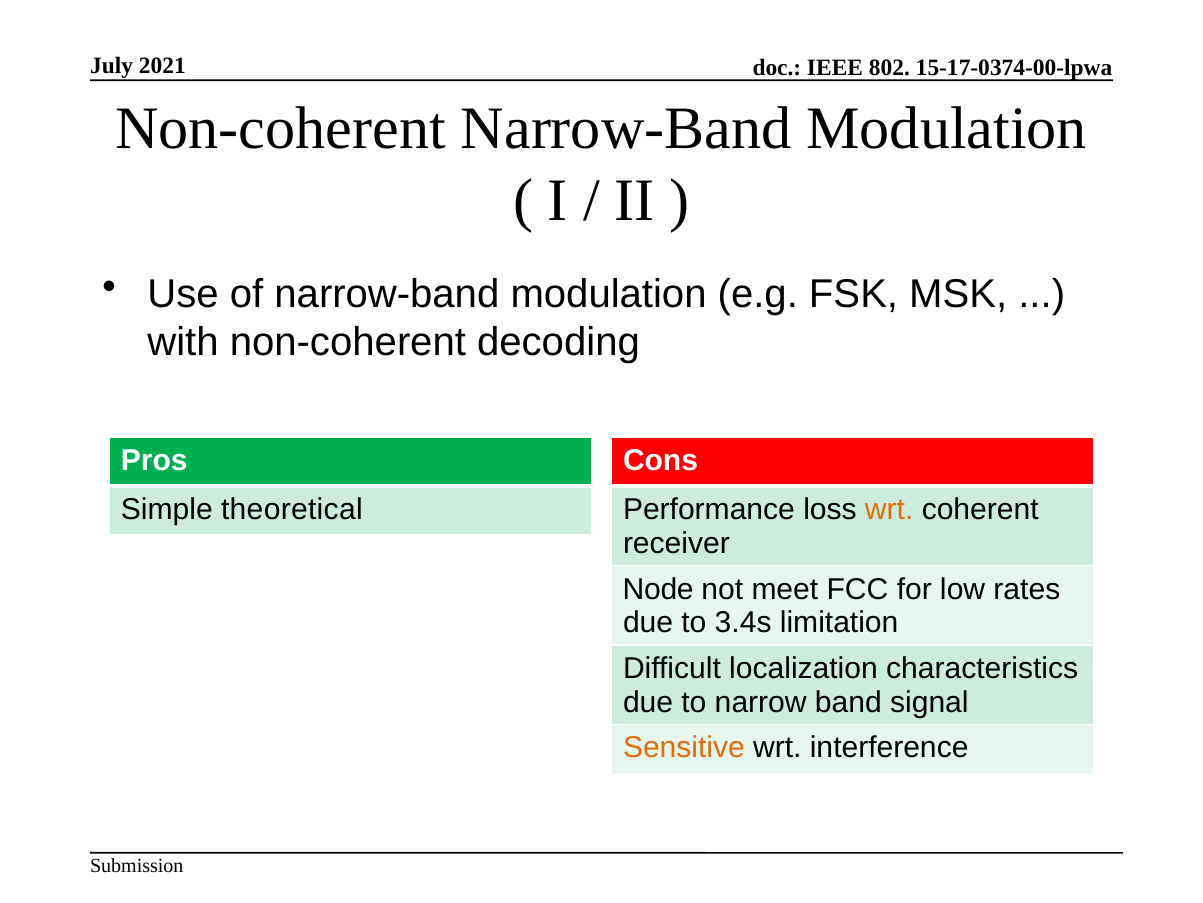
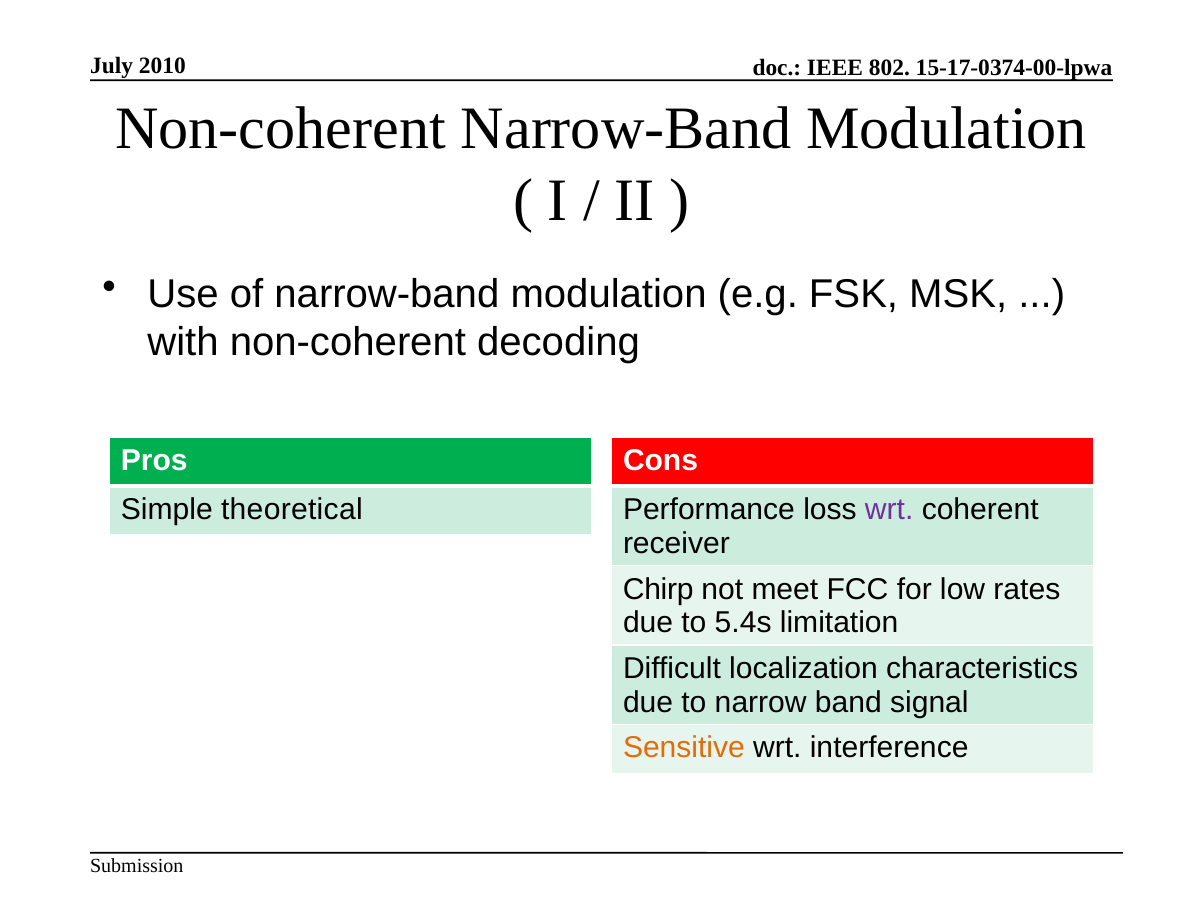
2021: 2021 -> 2010 (162, 66)
wrt colour: orange -> purple (889, 509)
Node: Node -> Chirp (658, 589)
3.4s: 3.4s -> 5.4s (743, 622)
